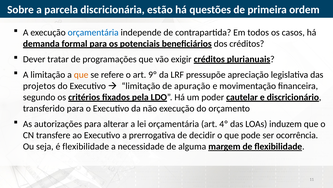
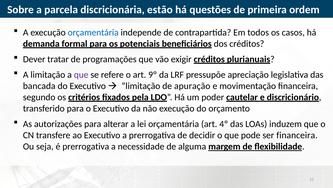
que colour: orange -> purple (81, 74)
projetos: projetos -> bancada (39, 86)
ser ocorrência: ocorrência -> financeira (297, 135)
é flexibilidade: flexibilidade -> prerrogativa (86, 146)
